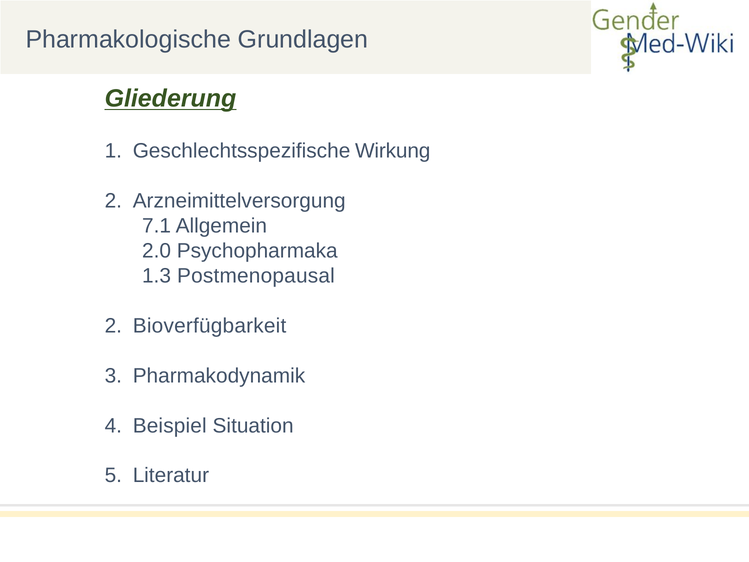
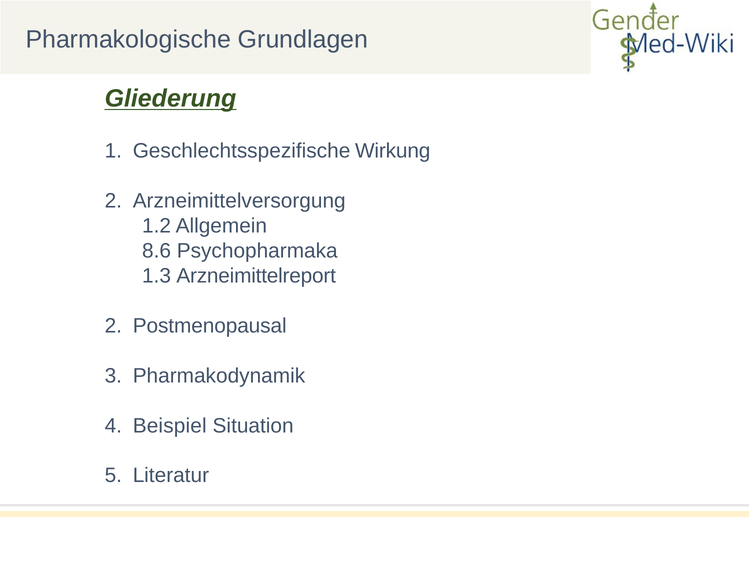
7.1: 7.1 -> 1.2 (157, 226)
2.0: 2.0 -> 8.6 (157, 251)
Postmenopausal: Postmenopausal -> Arzneimittelreport (256, 276)
Bioverfügbarkeit: Bioverfügbarkeit -> Postmenopausal (210, 326)
